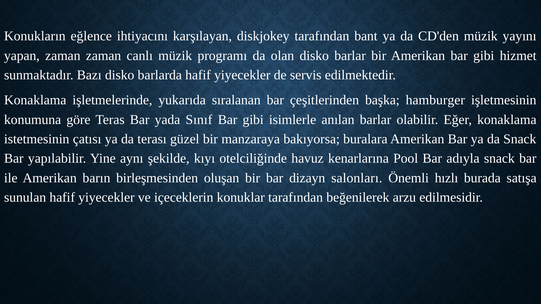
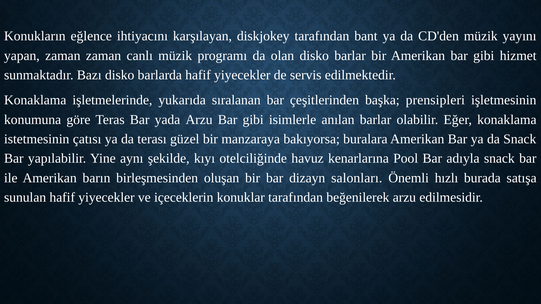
hamburger: hamburger -> prensipleri (435, 100)
yada Sınıf: Sınıf -> Arzu (199, 120)
